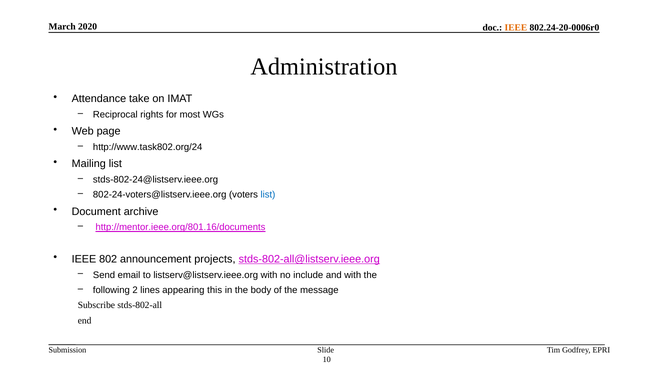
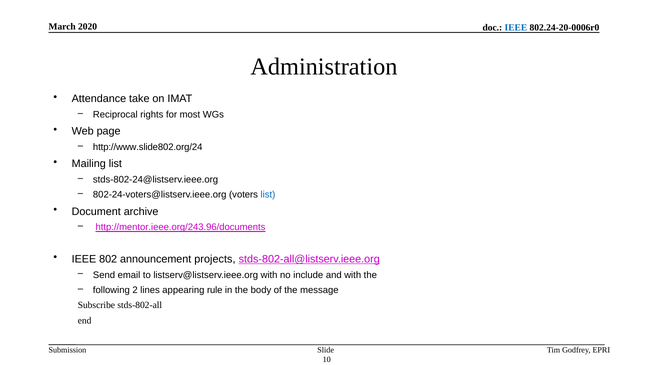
IEEE colour: orange -> blue (516, 27)
http://www.task802.org/24: http://www.task802.org/24 -> http://www.slide802.org/24 (148, 147)
http://mentor.ieee.org/801.16/documents: http://mentor.ieee.org/801.16/documents -> http://mentor.ieee.org/243.96/documents (181, 227)
this: this -> rule (215, 290)
